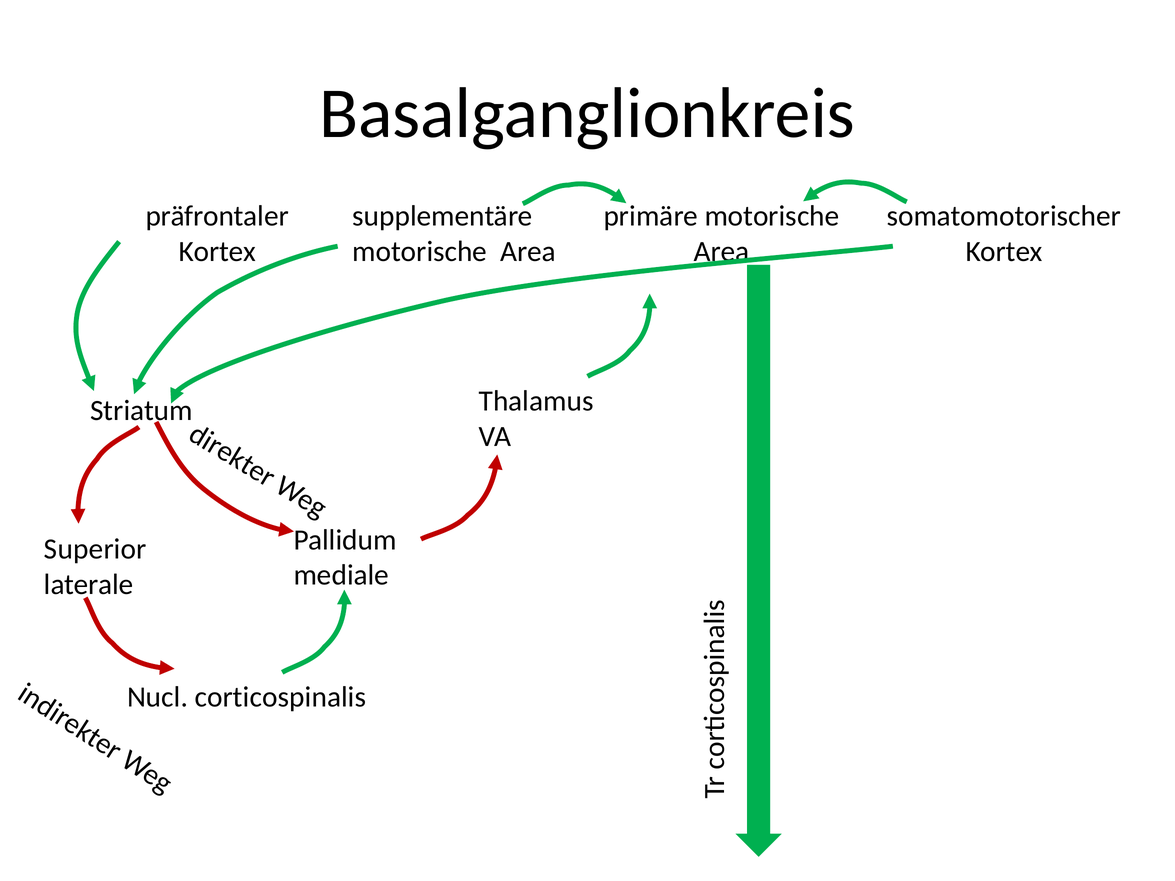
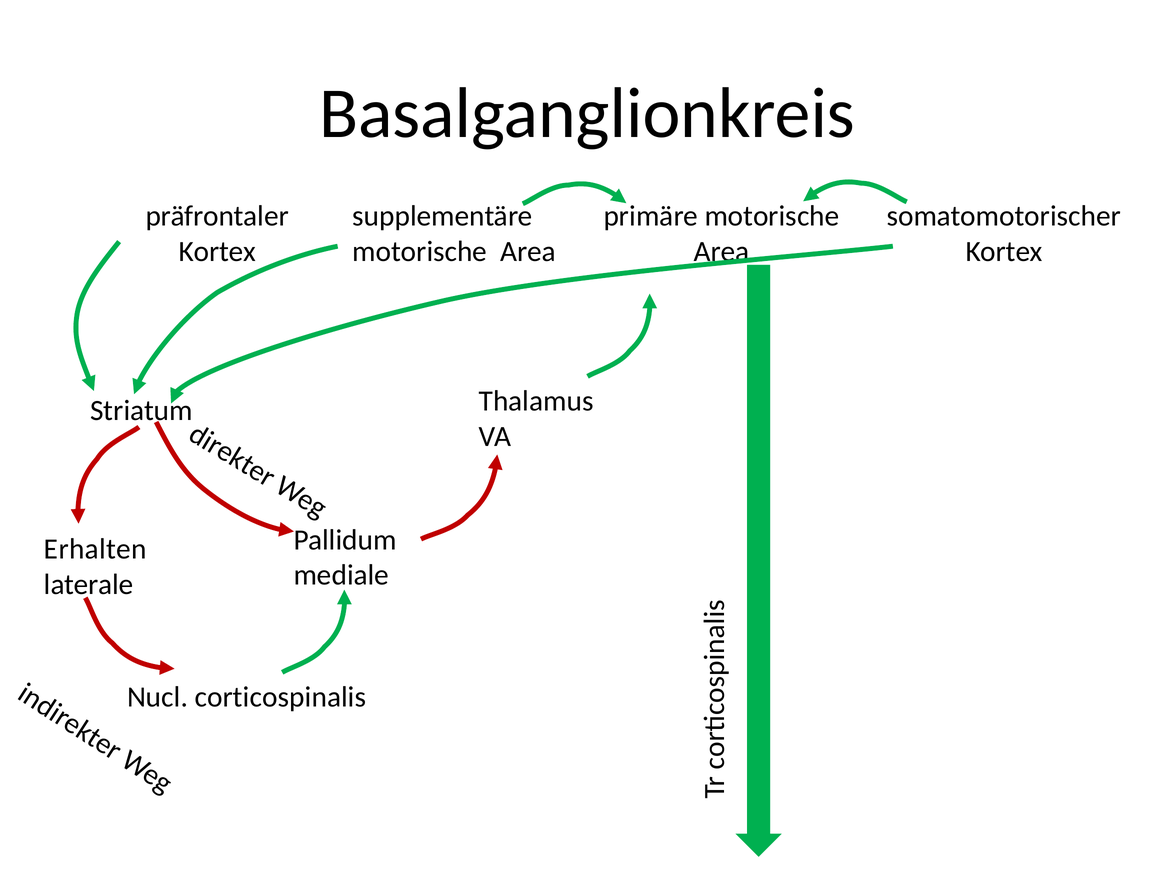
Superior: Superior -> Erhalten (95, 549)
